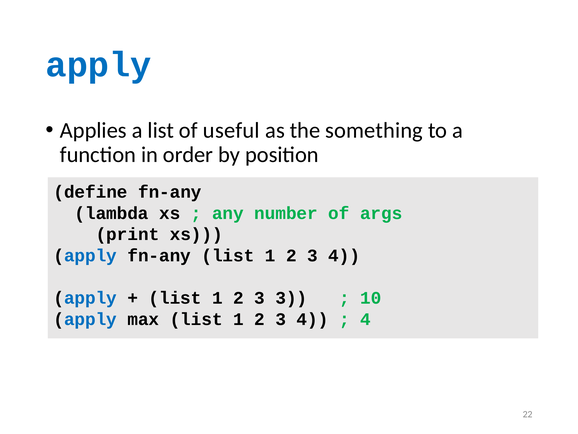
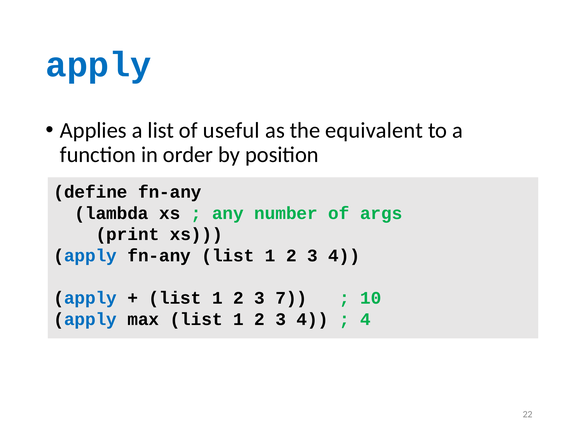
something: something -> equivalent (374, 130)
3 3: 3 -> 7 (291, 298)
